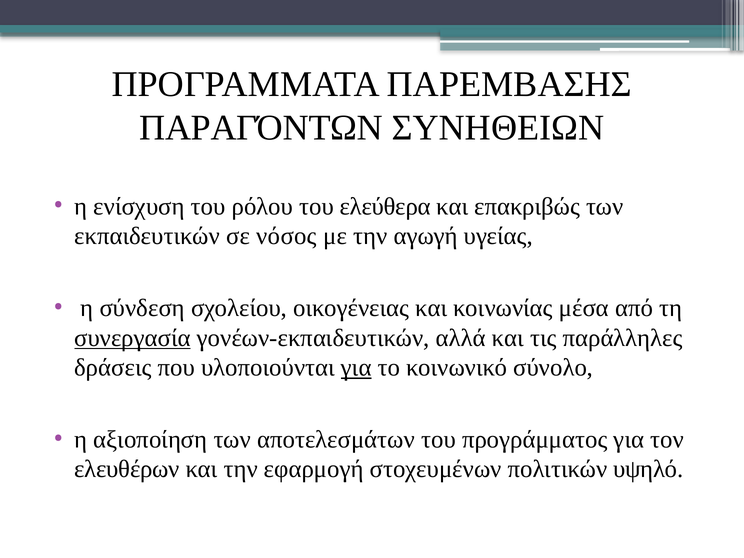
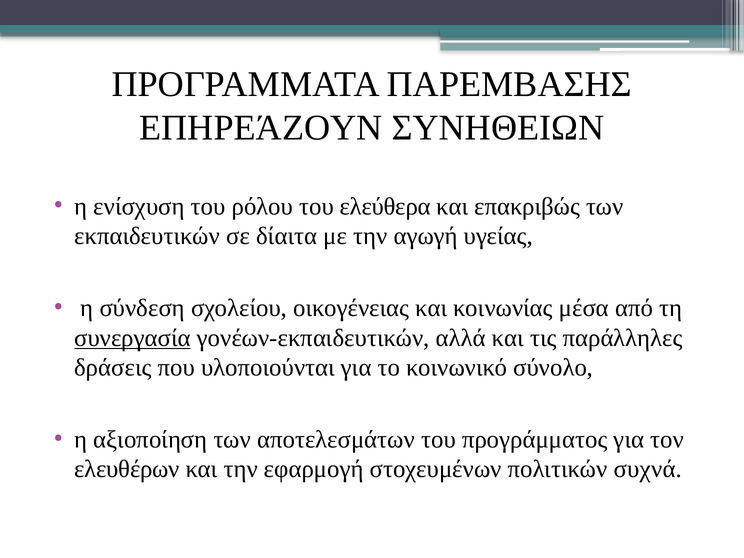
ΠΑΡΑΓΌΝΤΩΝ: ΠΑΡΑΓΌΝΤΩΝ -> ΕΠΗΡΕΆΖΟΥΝ (261, 128)
νόσος: νόσος -> δίαιτα (287, 236)
για underline: present -> none (356, 368)
υψηλό: υψηλό -> συχνά (648, 469)
